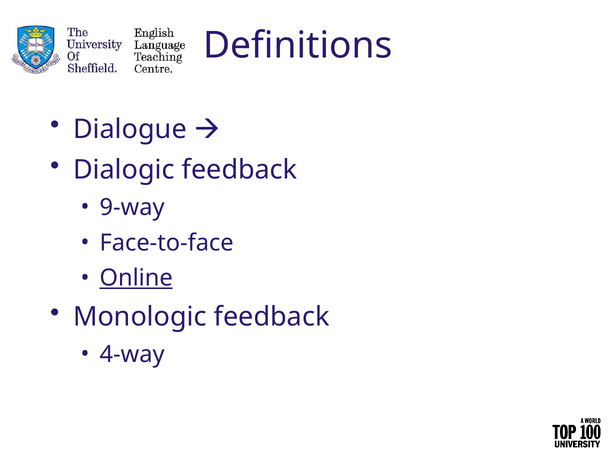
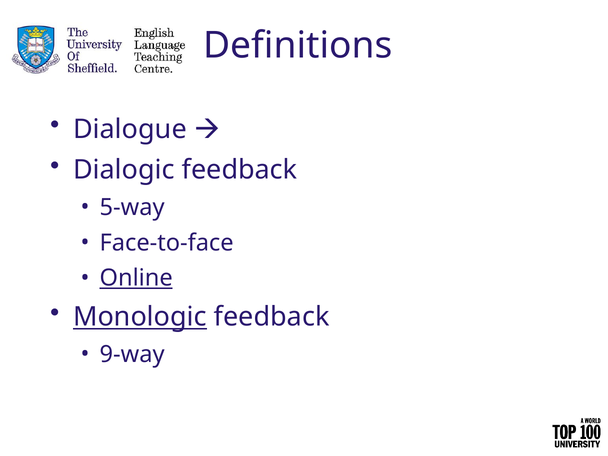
9-way: 9-way -> 5-way (132, 207)
Monologic underline: none -> present (140, 317)
4-way: 4-way -> 9-way (132, 354)
